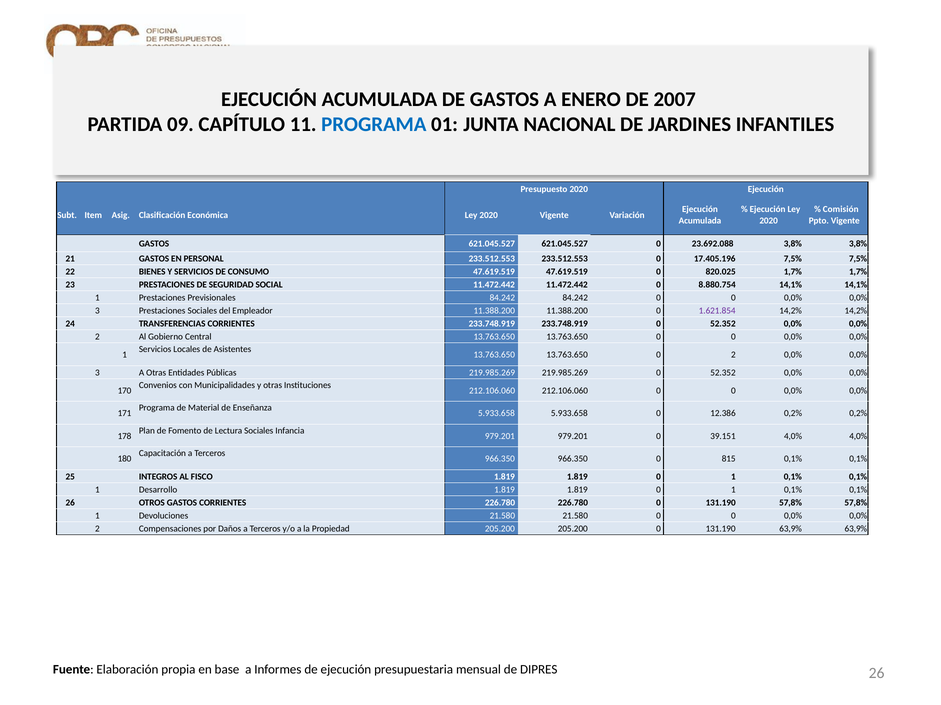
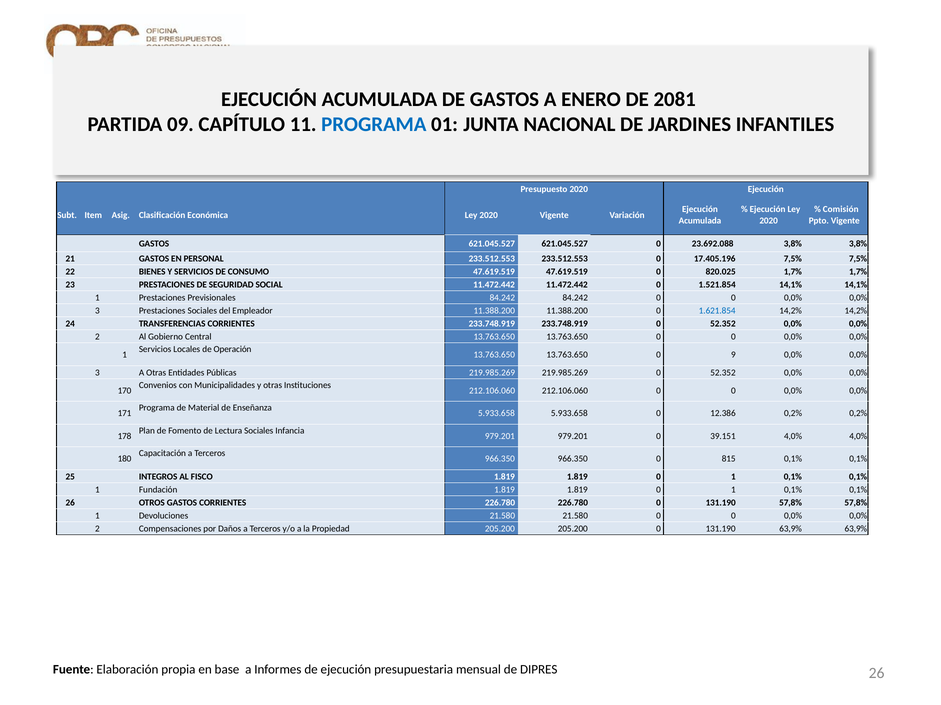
2007: 2007 -> 2081 (675, 100)
8.880.754: 8.880.754 -> 1.521.854 (717, 285)
1.621.854 colour: purple -> blue (717, 311)
Asistentes: Asistentes -> Operación (233, 350)
0 2: 2 -> 9 (733, 355)
Desarrollo: Desarrollo -> Fundación (158, 490)
